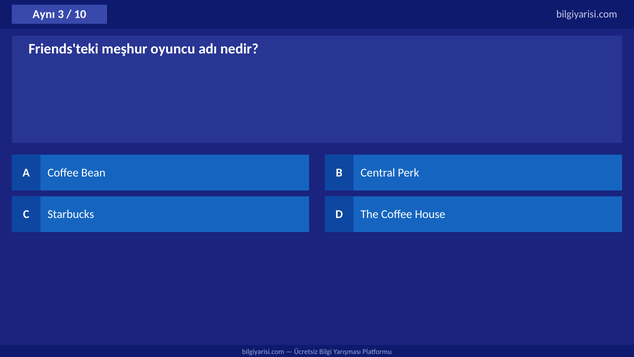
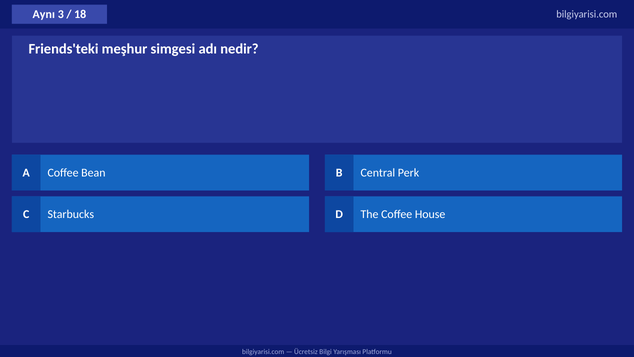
10: 10 -> 18 (80, 14)
oyuncu: oyuncu -> simgesi (173, 49)
